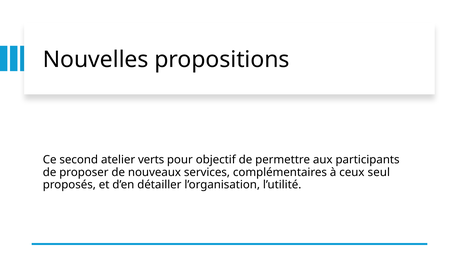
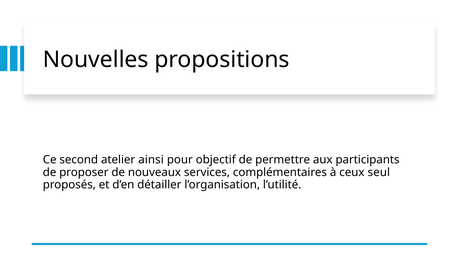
verts: verts -> ainsi (151, 160)
